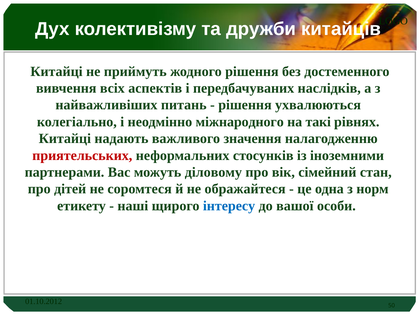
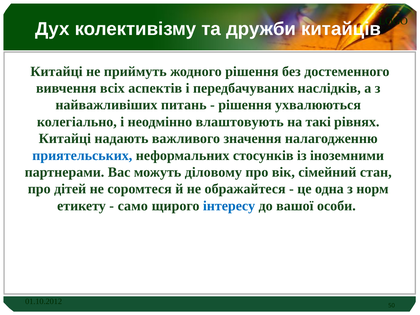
міжнародного: міжнародного -> влаштовують (240, 122)
приятельських colour: red -> blue (82, 155)
наші: наші -> само (133, 206)
